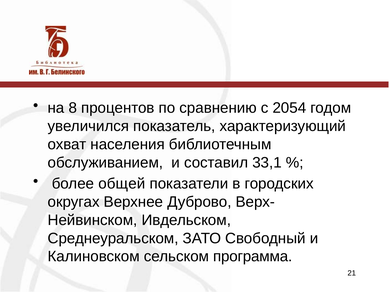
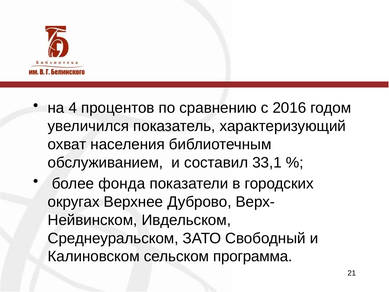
8: 8 -> 4 (73, 108)
2054: 2054 -> 2016 (289, 108)
общей: общей -> фонда (122, 184)
